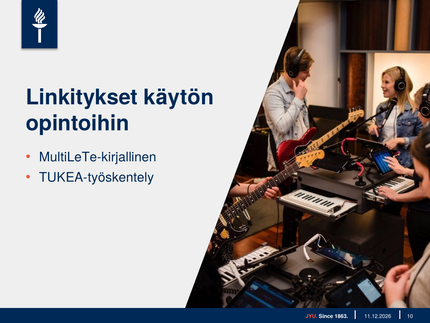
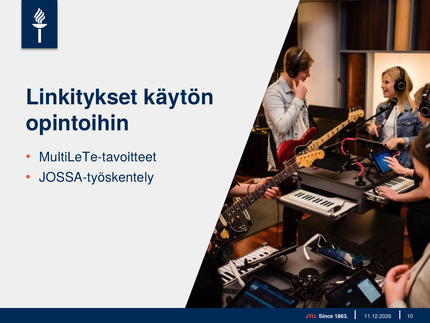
MultiLeTe-kirjallinen: MultiLeTe-kirjallinen -> MultiLeTe-tavoitteet (98, 157)
TUKEA-työskentely: TUKEA-työskentely -> JOSSA-työskentely (97, 177)
